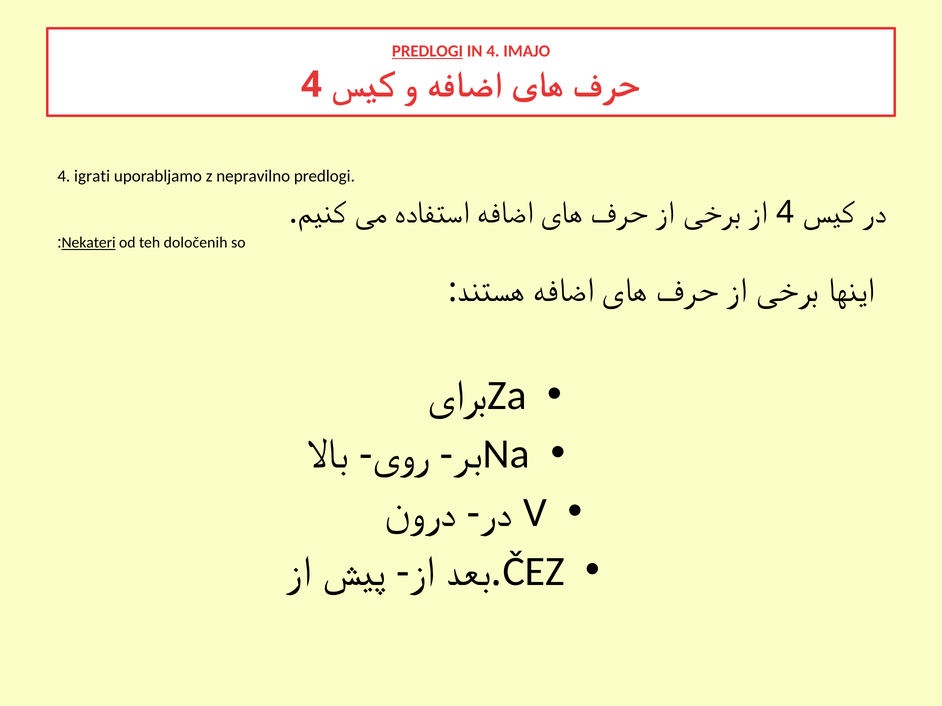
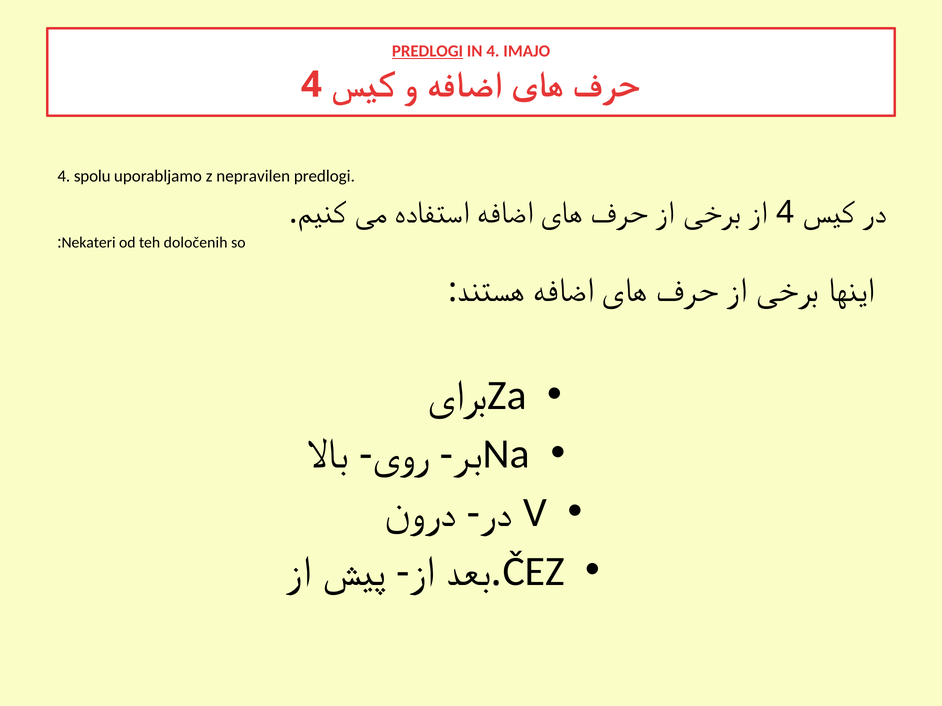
igrati: igrati -> spolu (92, 176)
nepravilno: nepravilno -> nepravilen (253, 176)
Nekateri underline: present -> none (89, 243)
